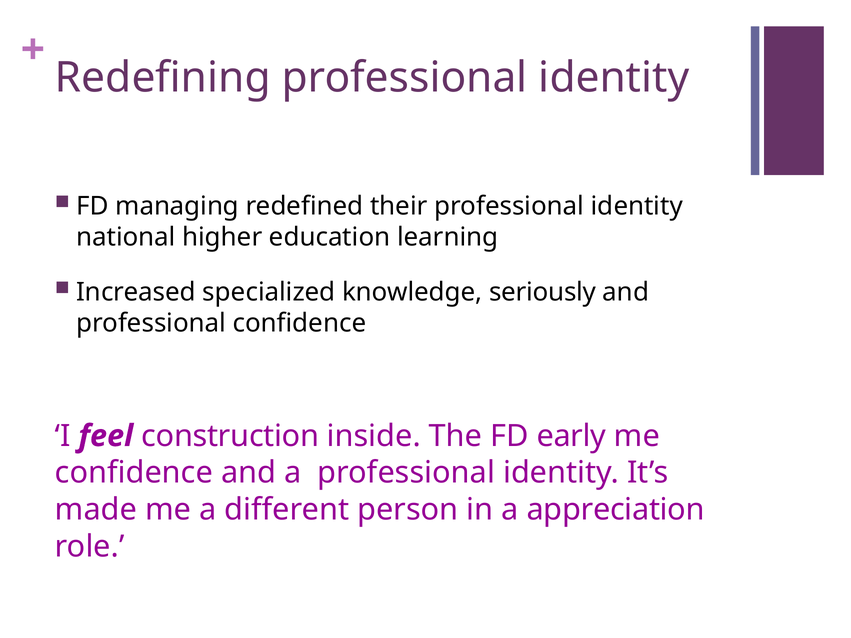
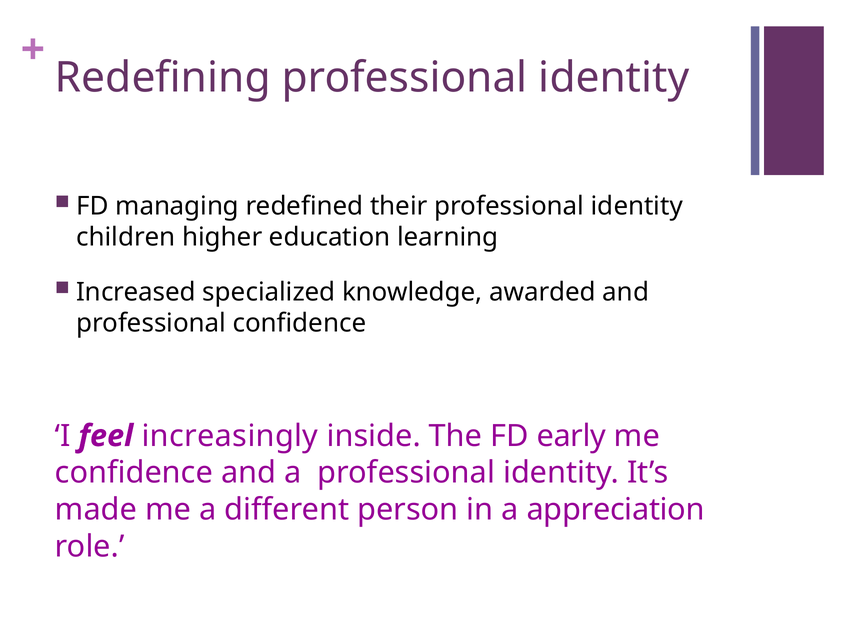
national: national -> children (126, 237)
seriously: seriously -> awarded (542, 292)
construction: construction -> increasingly (230, 436)
